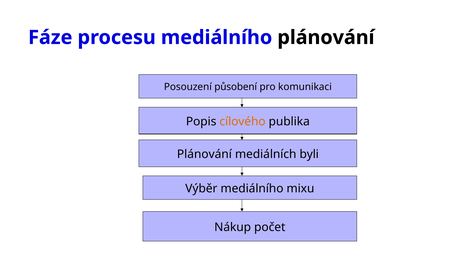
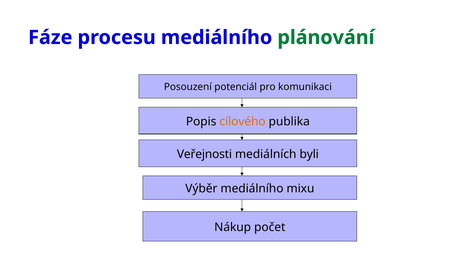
plánování colour: black -> green (326, 37)
působení: působení -> potenciál (236, 87)
Plánování: Plánování -> Veřejnosti (204, 154)
